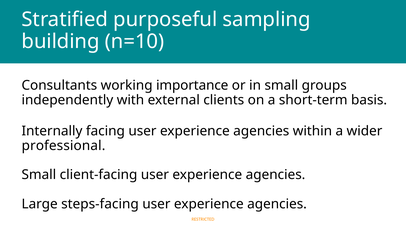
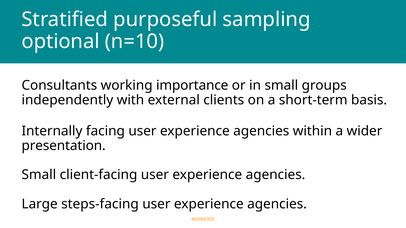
building: building -> optional (61, 42)
professional: professional -> presentation (64, 146)
